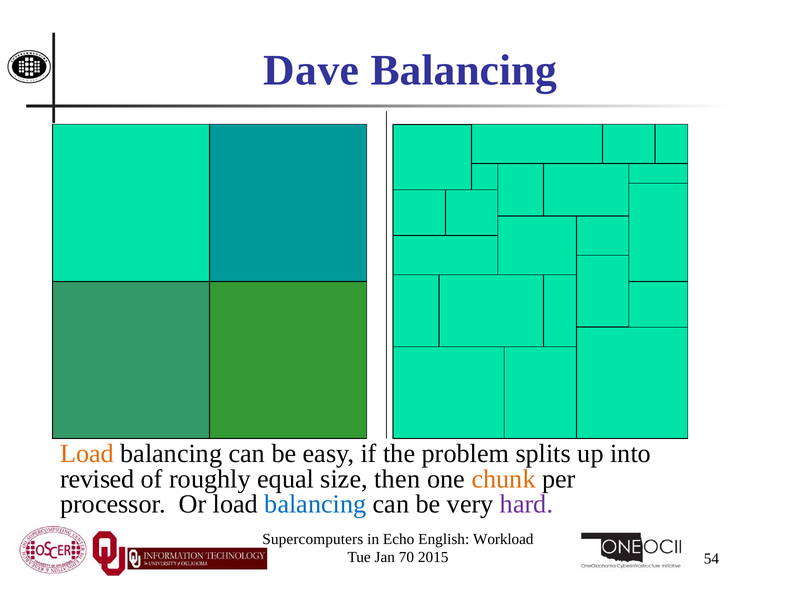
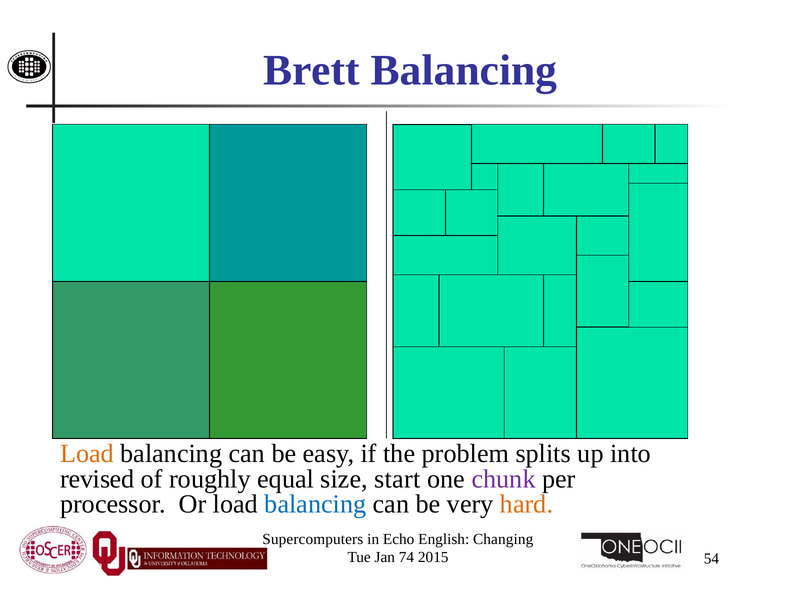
Dave: Dave -> Brett (311, 70)
then: then -> start (397, 479)
chunk colour: orange -> purple (504, 479)
hard colour: purple -> orange (527, 505)
Workload: Workload -> Changing (503, 539)
70: 70 -> 74 (406, 558)
